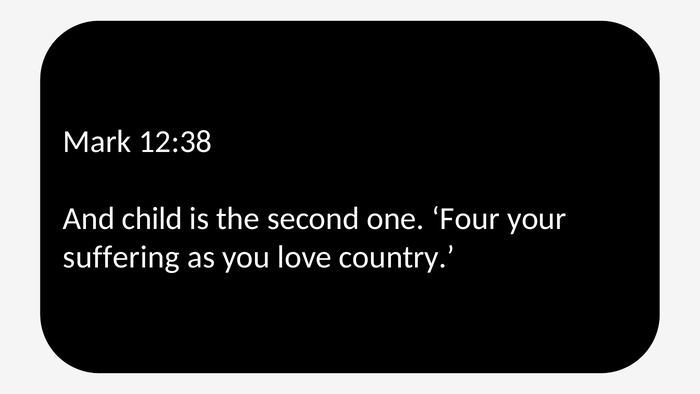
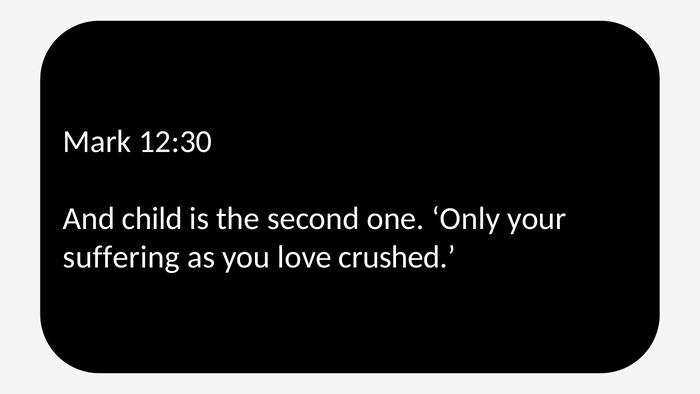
12:38: 12:38 -> 12:30 (175, 141)
Four: Four -> Only (466, 218)
country: country -> crushed (397, 257)
